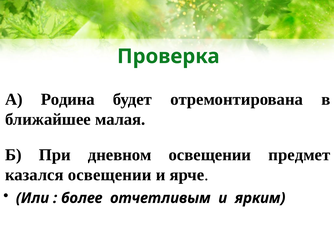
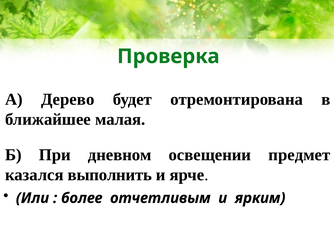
Родина: Родина -> Дерево (68, 99)
казался освещении: освещении -> выполнить (110, 174)
